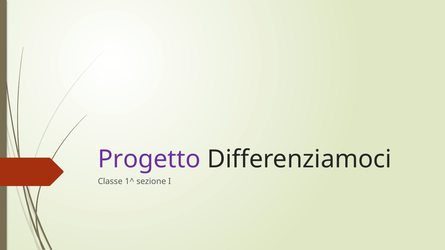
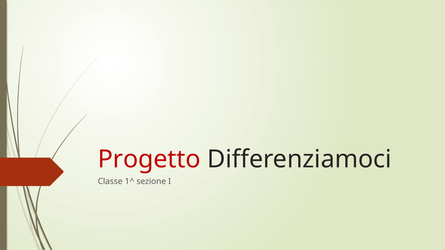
Progetto colour: purple -> red (149, 159)
